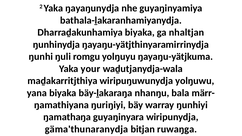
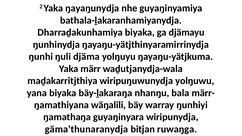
nhaltjan: nhaltjan -> djämayu (187, 32)
romgu: romgu -> djäma (86, 57)
your: your -> märr (91, 69)
ŋuriŋiyi: ŋuriŋiyi -> wäŋalili (108, 105)
